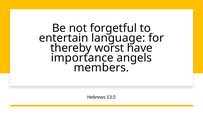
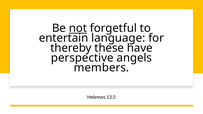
not underline: none -> present (78, 28)
worst: worst -> these (109, 48)
importance: importance -> perspective (82, 58)
